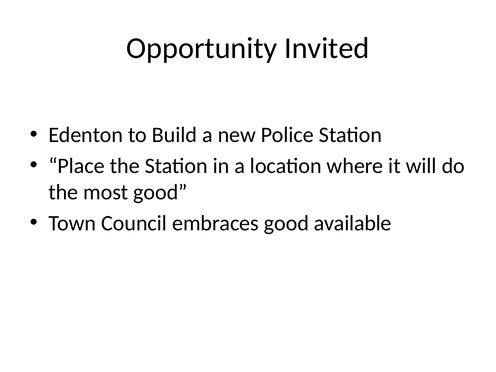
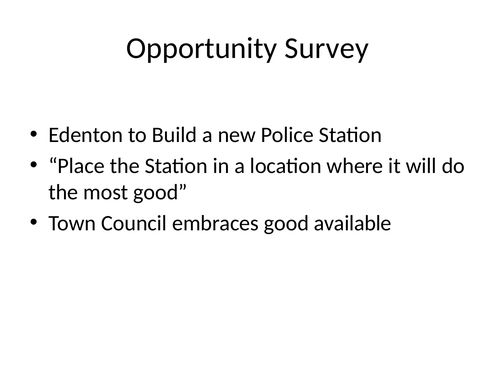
Invited: Invited -> Survey (327, 48)
